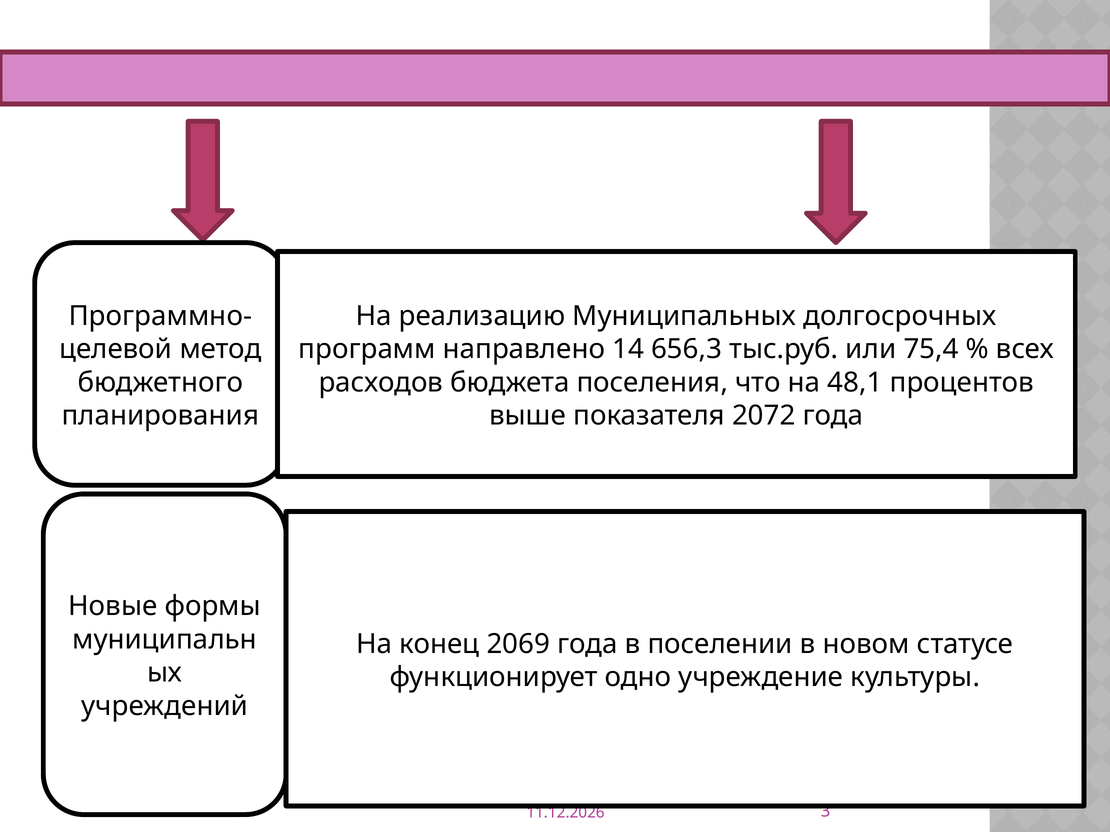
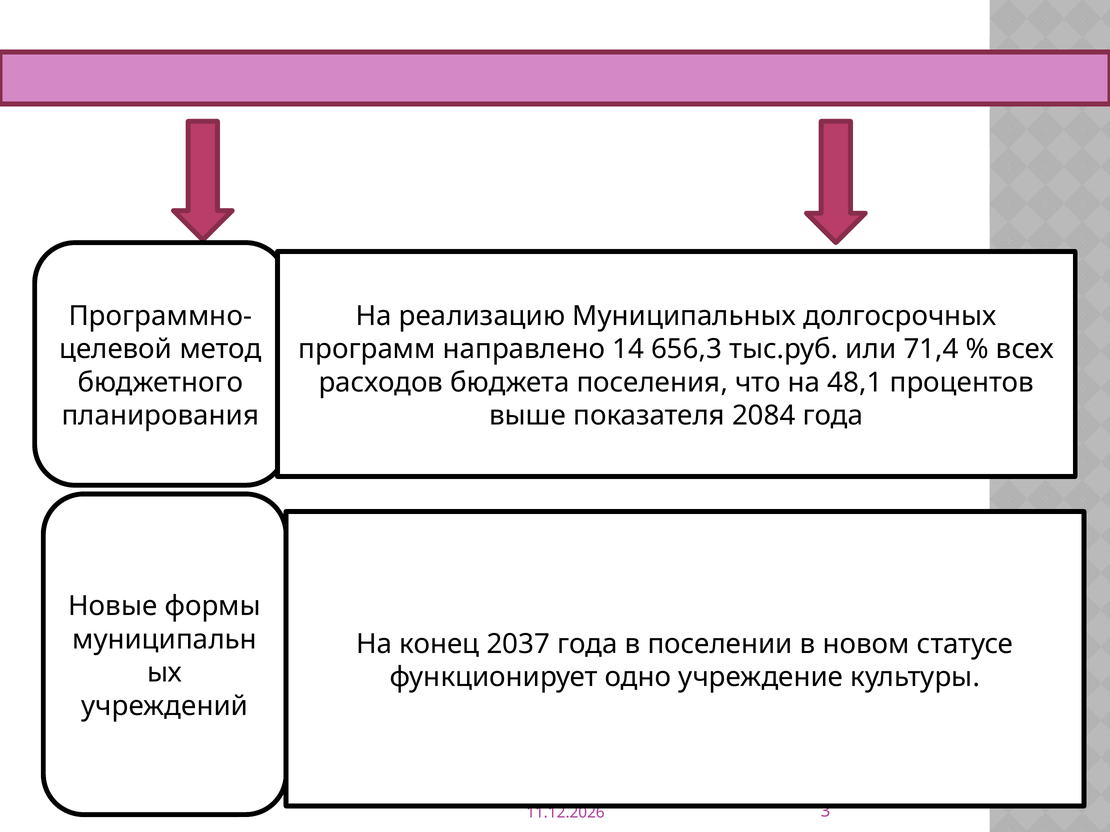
75,4: 75,4 -> 71,4 (931, 349)
2072: 2072 -> 2084 (764, 416)
2069: 2069 -> 2037 (518, 644)
